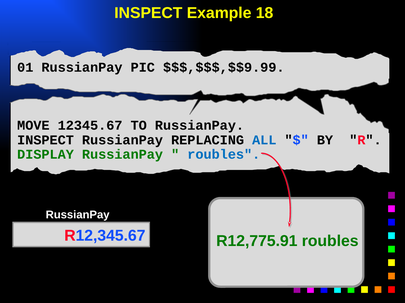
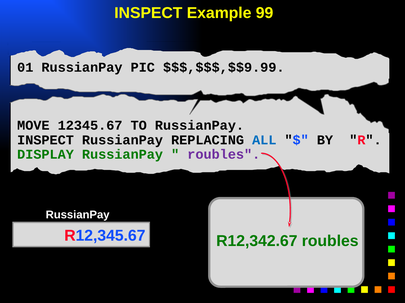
18: 18 -> 99 (265, 13)
roubles colour: blue -> purple (224, 155)
R12,775.91: R12,775.91 -> R12,342.67 (257, 242)
